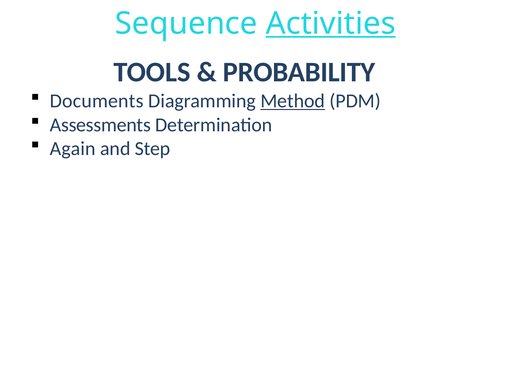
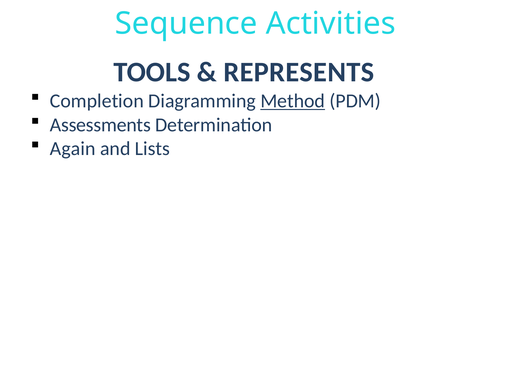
Activities underline: present -> none (331, 23)
PROBABILITY: PROBABILITY -> REPRESENTS (299, 72)
Documents: Documents -> Completion (97, 101)
Step: Step -> Lists (152, 149)
